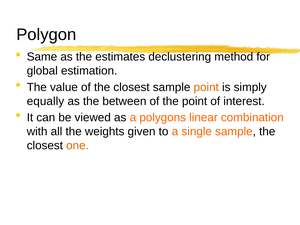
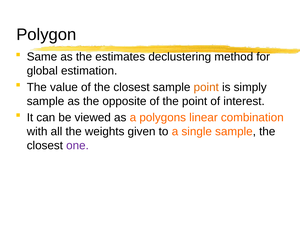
equally: equally -> sample (46, 101)
between: between -> opposite (124, 101)
one colour: orange -> purple (77, 146)
